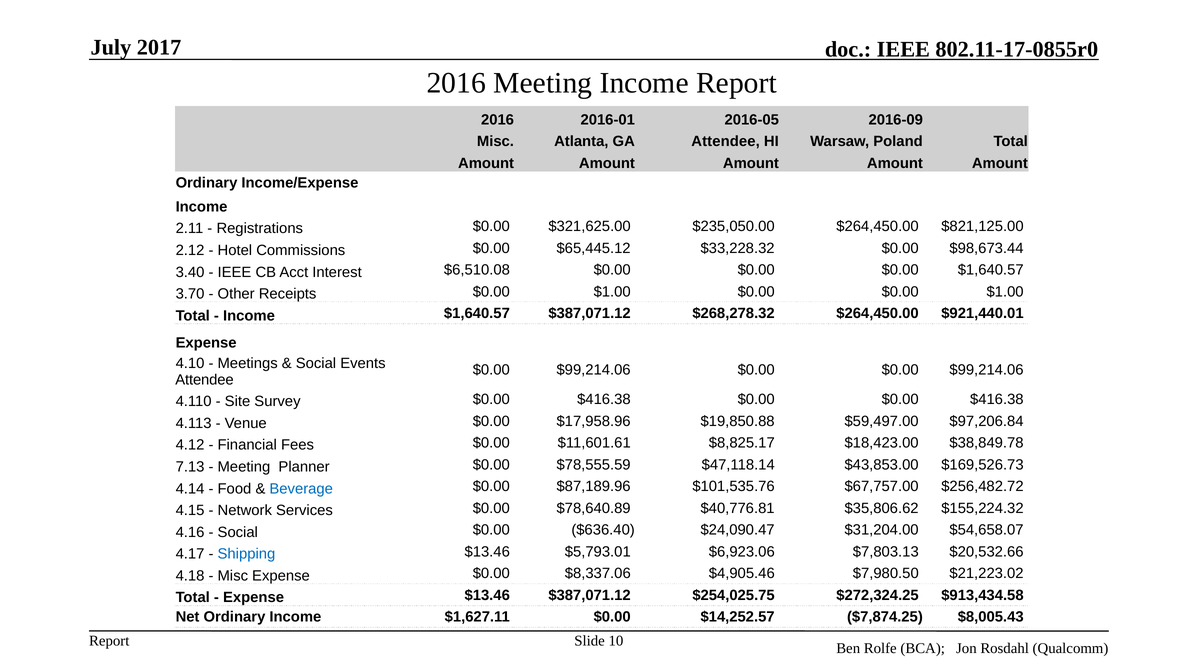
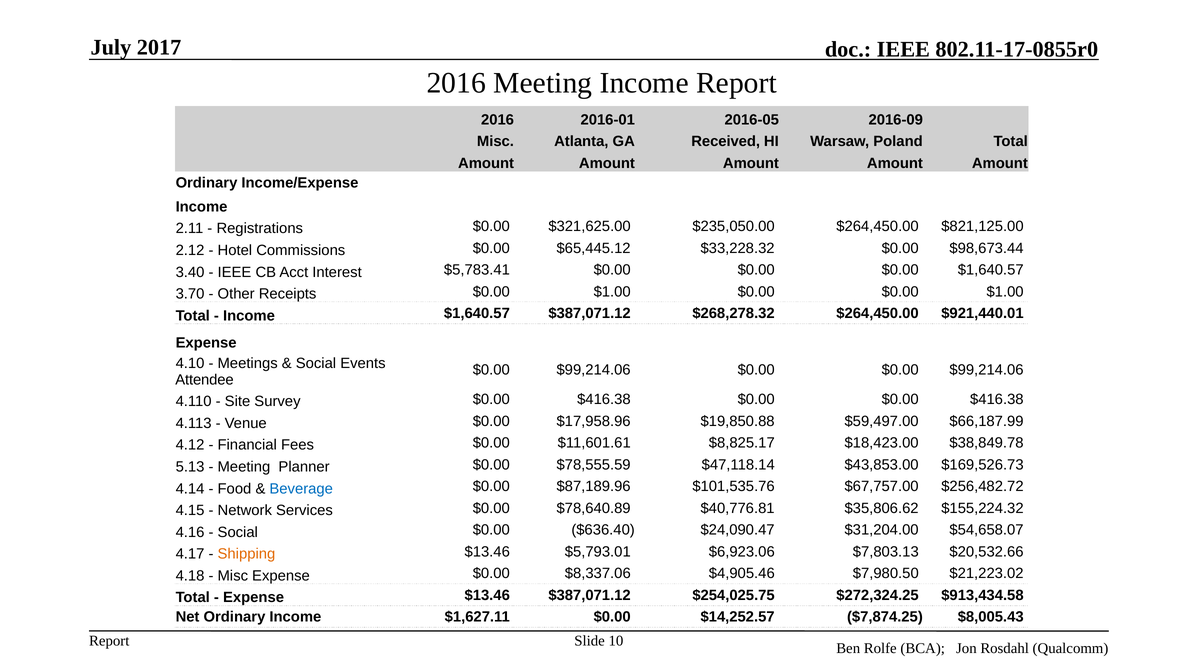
GA Attendee: Attendee -> Received (726, 142)
$6,510.08: $6,510.08 -> $5,783.41 (477, 270)
$97,206.84: $97,206.84 -> $66,187.99 (987, 421)
7.13: 7.13 -> 5.13 (190, 467)
Shipping colour: blue -> orange (246, 554)
